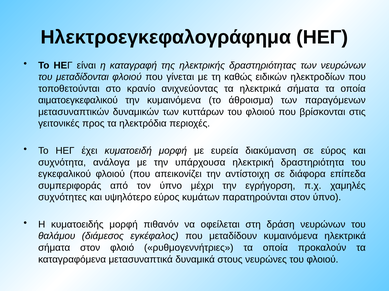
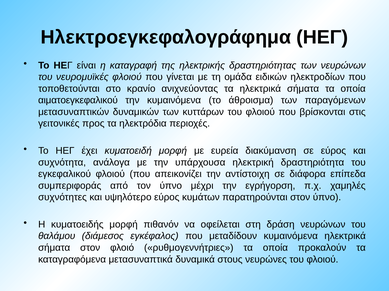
μεταδίδονται: μεταδίδονται -> νευρομυϊκές (82, 77)
καθώς: καθώς -> ομάδα (238, 77)
